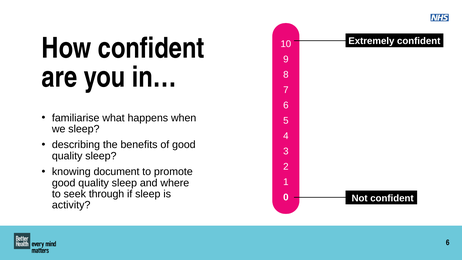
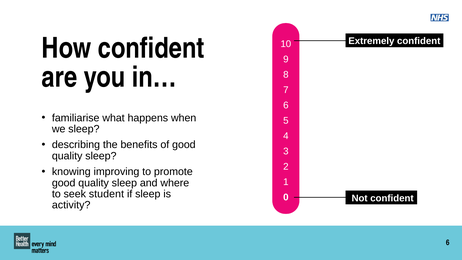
document: document -> improving (116, 172)
through: through -> student (106, 194)
